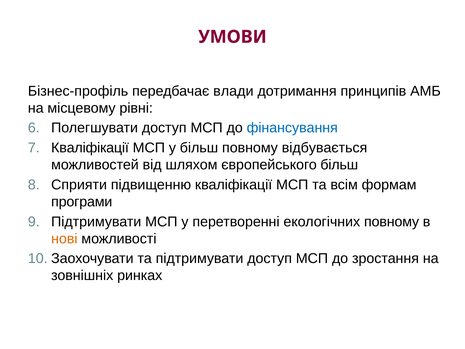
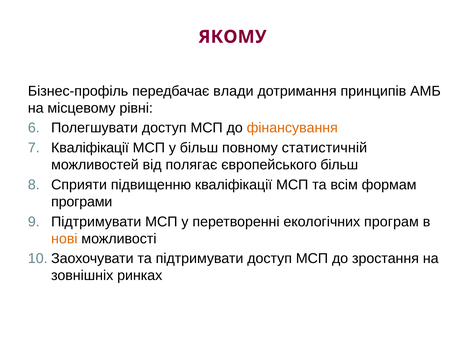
УМОВИ: УМОВИ -> ЯКОМУ (232, 37)
фінансування colour: blue -> orange (292, 128)
відбувається: відбувається -> статистичній (324, 148)
шляхом: шляхом -> полягає (191, 165)
екологічних повному: повному -> програм (391, 222)
